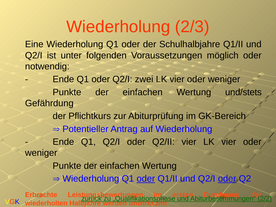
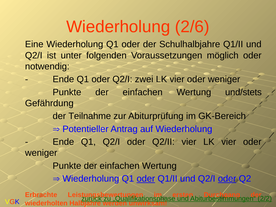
2/3: 2/3 -> 2/6 (192, 27)
Pflichtkurs: Pflichtkurs -> Teilnahme (90, 116)
